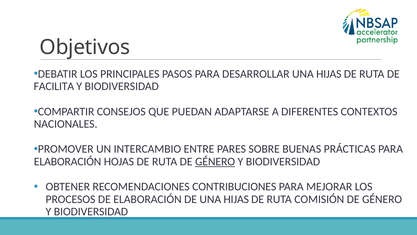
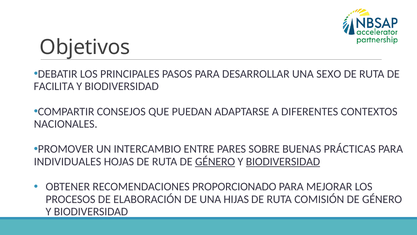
DESARROLLAR UNA HIJAS: HIJAS -> SEXO (329, 74)
ELABORACIÓN: ELABORACIÓN -> INDIVIDUALES (68, 161)
BIODIVERSIDAD underline: none -> present (283, 161)
CONTRIBUCIONES: CONTRIBUCIONES -> PROPORCIONADO (234, 186)
